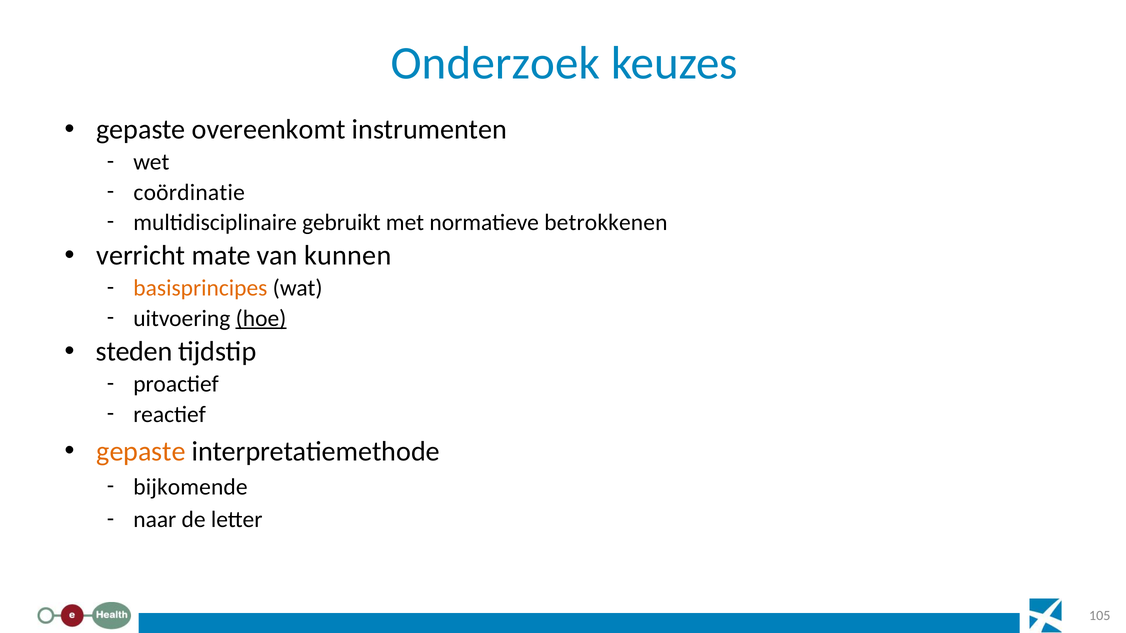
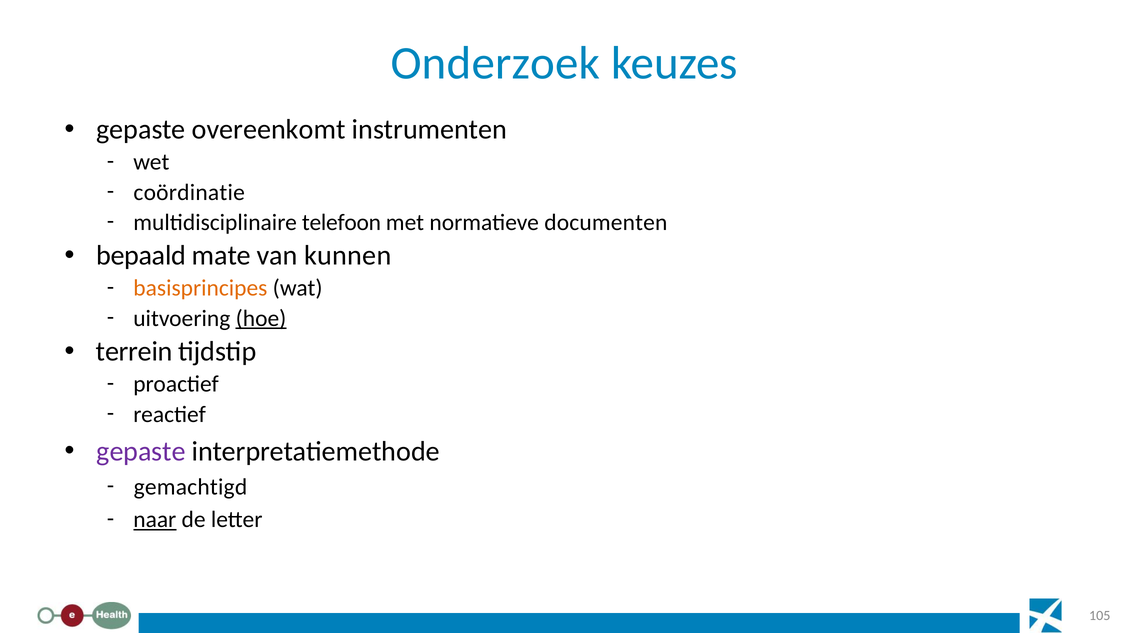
gebruikt: gebruikt -> telefoon (341, 222)
betrokkenen: betrokkenen -> documenten (606, 222)
verricht: verricht -> bepaald (141, 256)
steden: steden -> terrein (134, 352)
gepaste colour: orange -> purple (141, 452)
bijkomende: bijkomende -> gemachtigd (190, 487)
naar underline: none -> present (155, 520)
